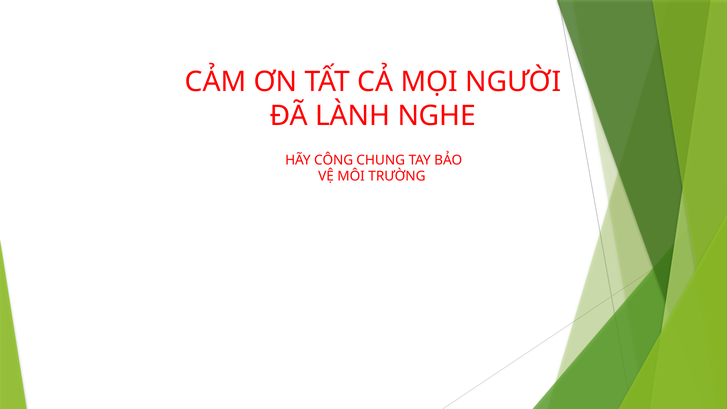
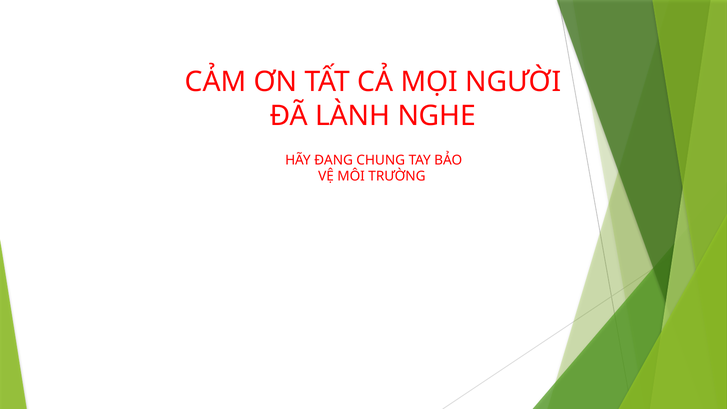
CÔNG: CÔNG -> ĐANG (334, 160)
